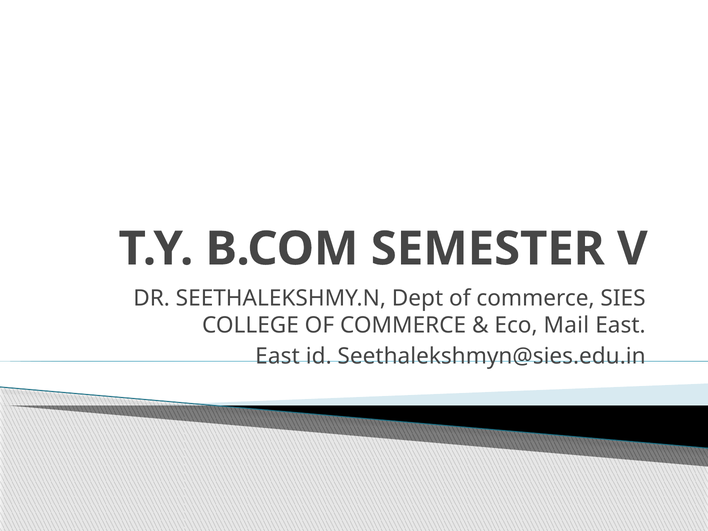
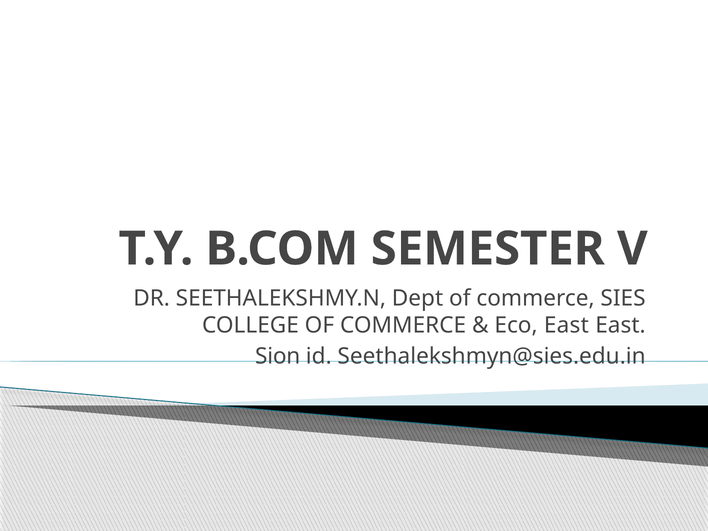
Eco Mail: Mail -> East (566, 325)
East: East -> Sion (278, 356)
